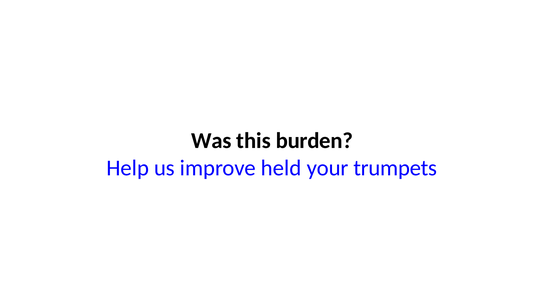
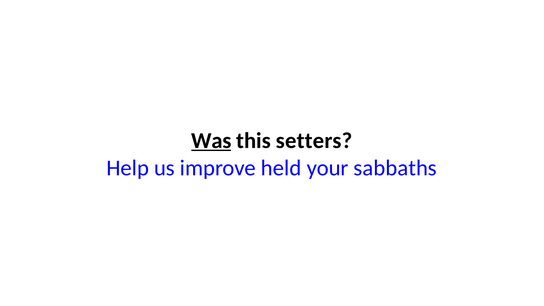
Was underline: none -> present (211, 141)
burden: burden -> setters (314, 141)
trumpets: trumpets -> sabbaths (395, 168)
